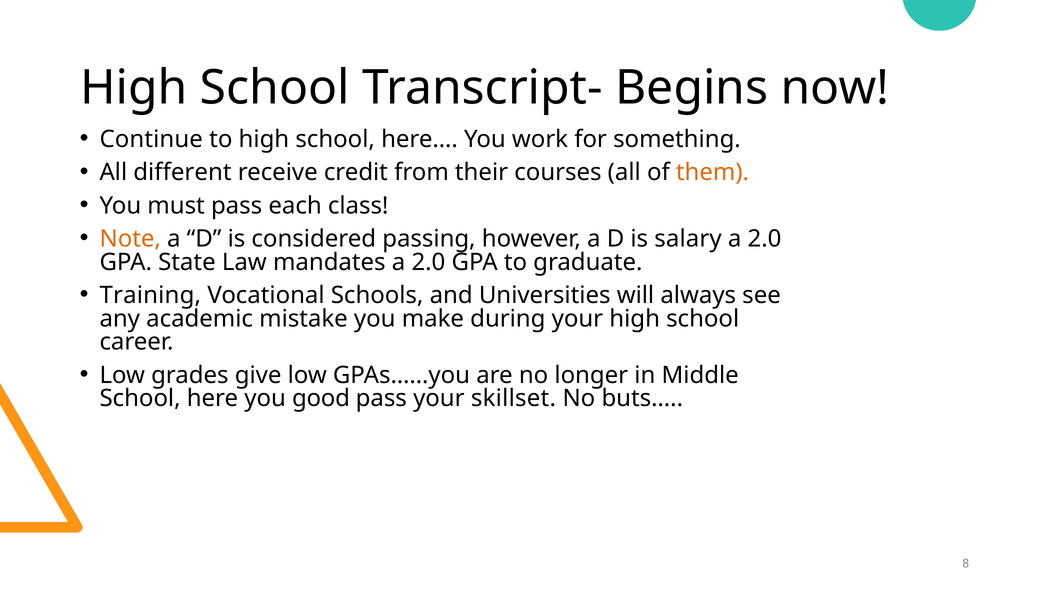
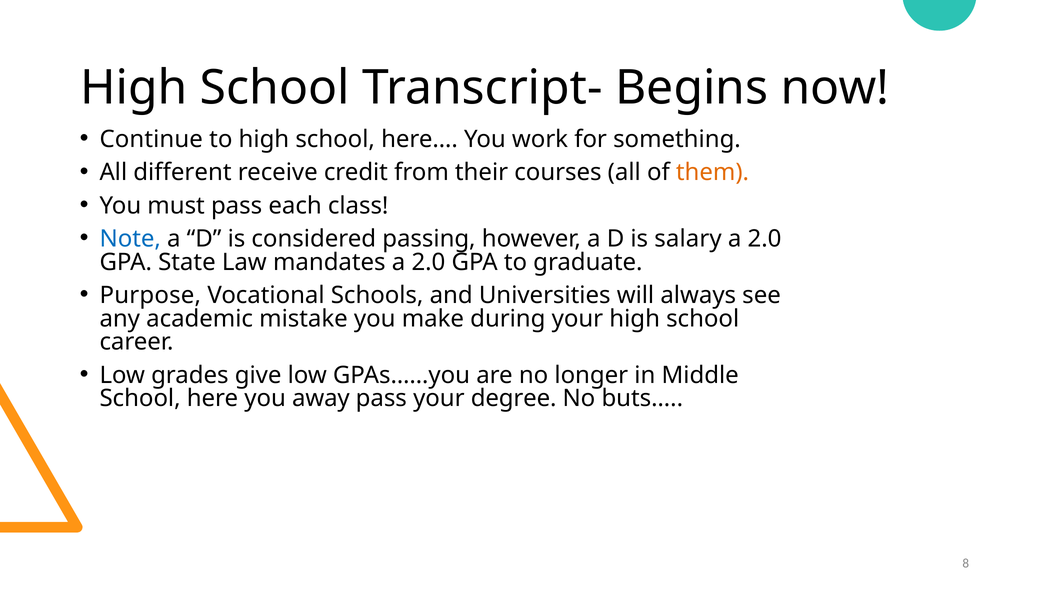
Note colour: orange -> blue (130, 239)
Training: Training -> Purpose (150, 295)
good: good -> away (321, 399)
skillset: skillset -> degree (514, 399)
